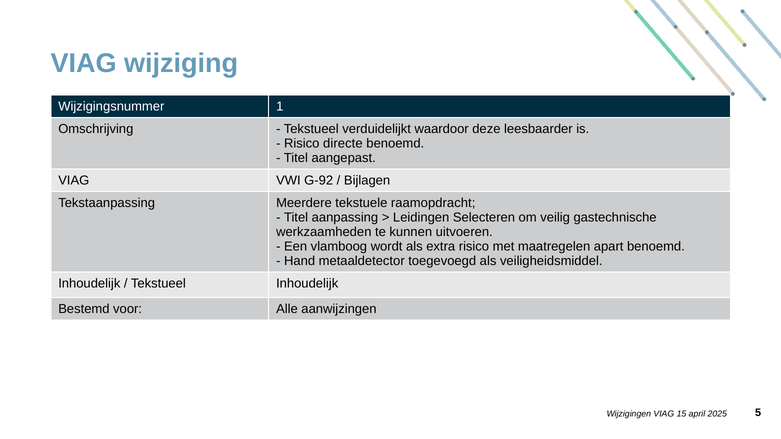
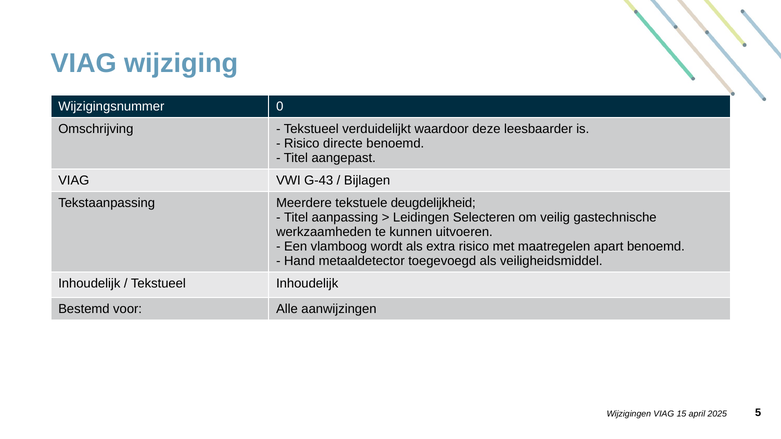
1: 1 -> 0 (280, 107)
G-92: G-92 -> G-43 (319, 181)
raamopdracht: raamopdracht -> deugdelijkheid (433, 203)
